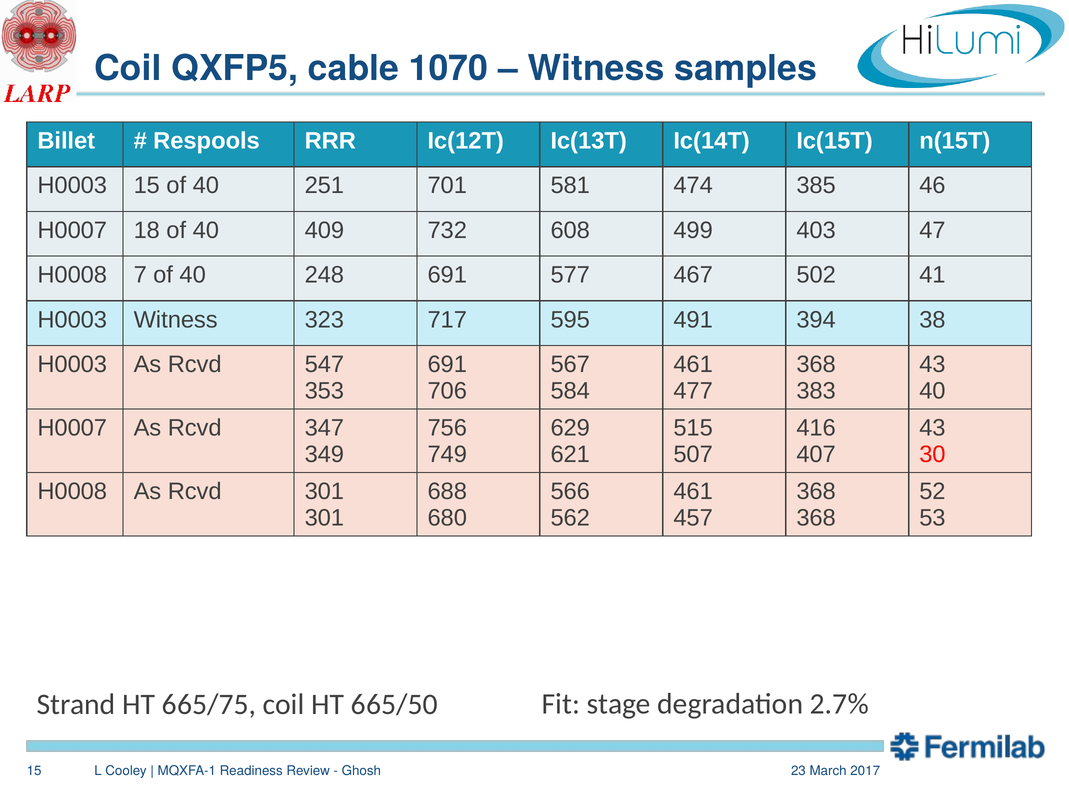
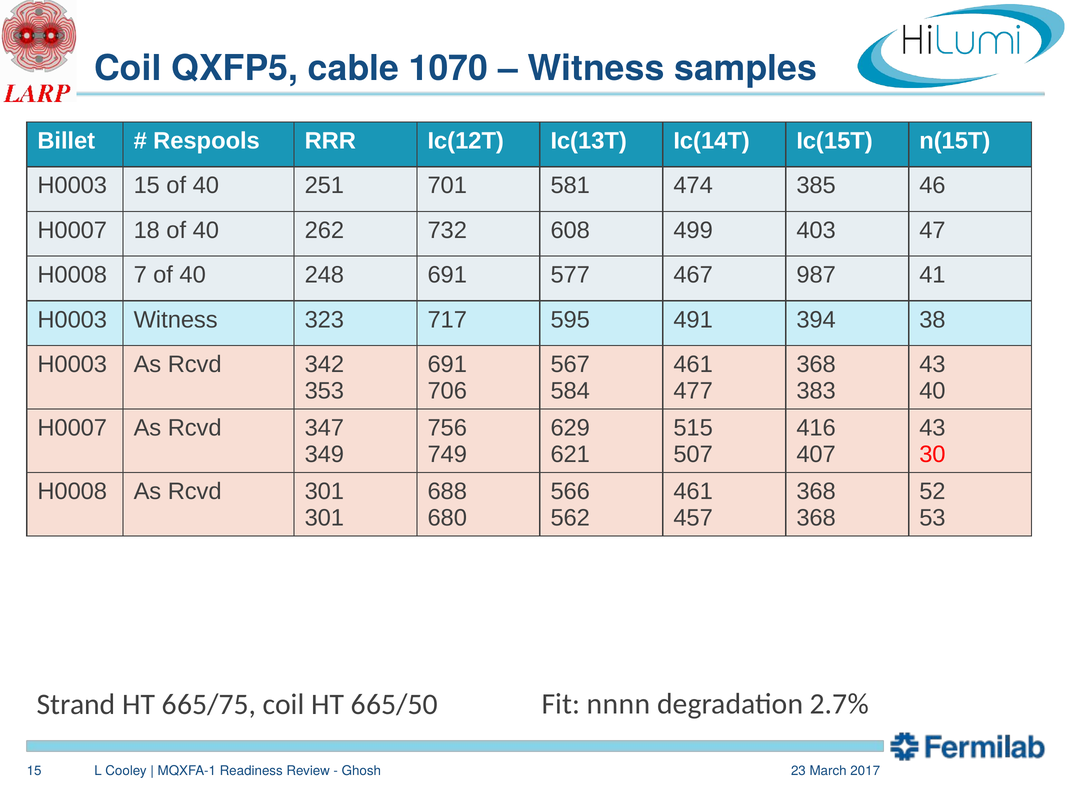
409: 409 -> 262 (324, 230)
502: 502 -> 987 (816, 275)
547: 547 -> 342 (324, 364)
stage: stage -> nnnn (619, 704)
